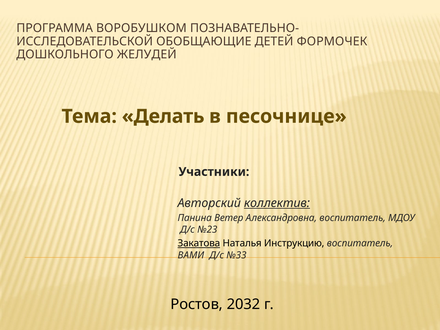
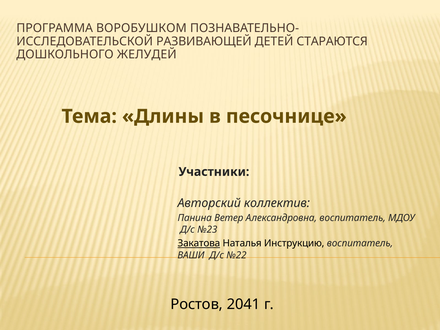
ОБОБЩАЮЩИЕ: ОБОБЩАЮЩИЕ -> РАЗВИВАЮЩЕЙ (204, 41)
ФОРМОЧЕК: ФОРМОЧЕК -> СТАРАЮТСЯ (332, 41)
Делать: Делать -> Длины (163, 116)
коллектив underline: present -> none (277, 203)
ВАМИ: ВАМИ -> ВАШИ (191, 255)
№33: №33 -> №22 (237, 255)
2032: 2032 -> 2041 (243, 304)
